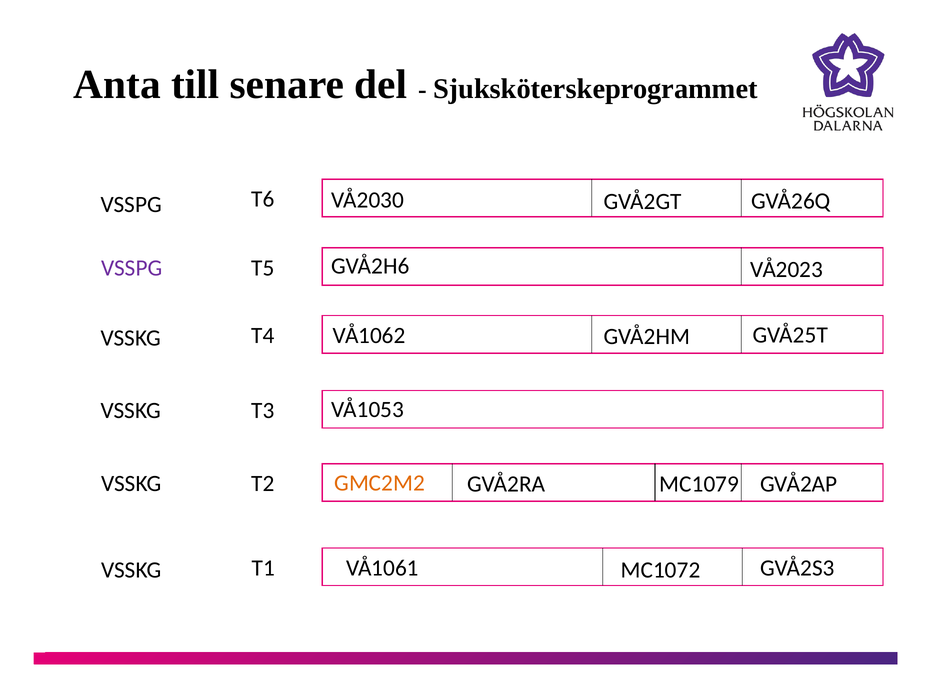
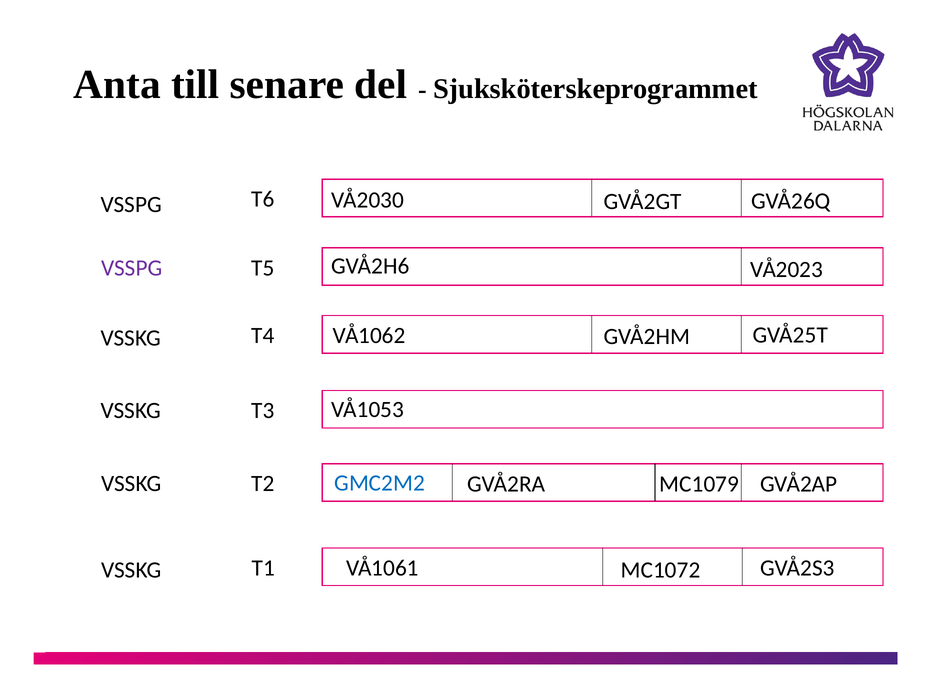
GMC2M2 colour: orange -> blue (380, 483)
